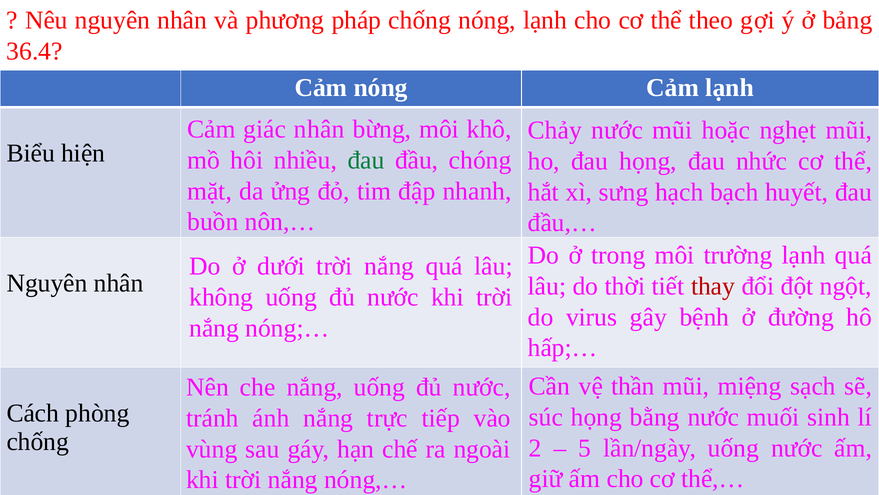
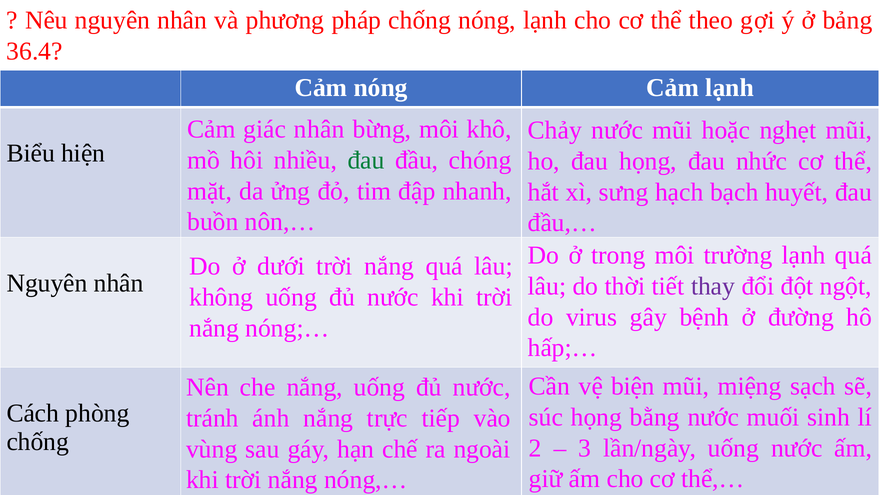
thay colour: red -> purple (713, 286)
thần: thần -> biện (633, 386)
5: 5 -> 3 (585, 448)
